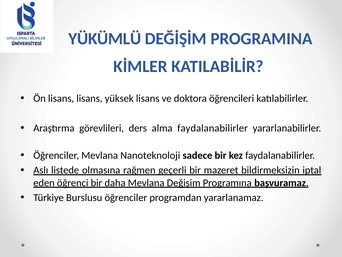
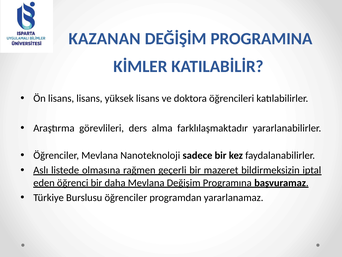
YÜKÜMLÜ: YÜKÜMLÜ -> KAZANAN (105, 39)
alma faydalanabilirler: faydalanabilirler -> farklılaşmaktadır (213, 128)
